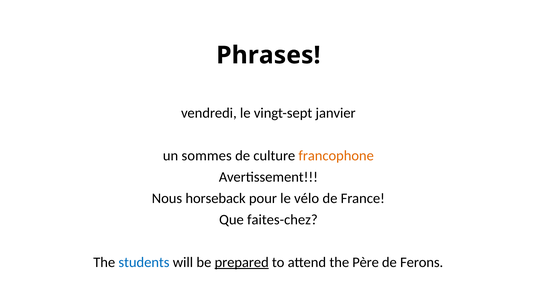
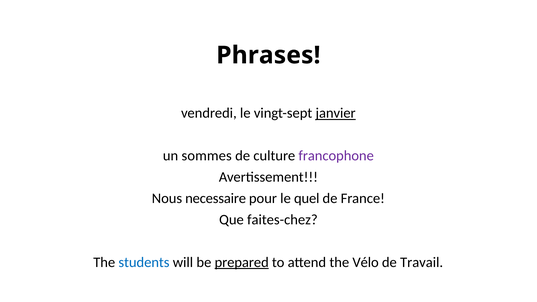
janvier underline: none -> present (336, 113)
francophone colour: orange -> purple (336, 156)
horseback: horseback -> necessaire (216, 198)
vélo: vélo -> quel (307, 198)
Père: Père -> Vélo (366, 262)
Ferons: Ferons -> Travail (422, 262)
